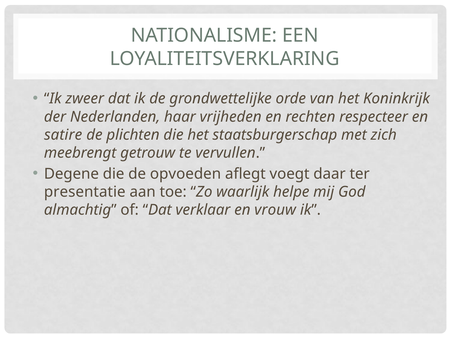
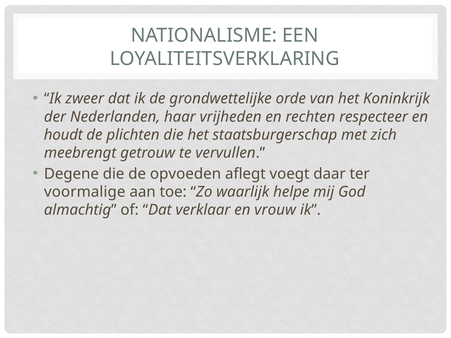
satire: satire -> houdt (63, 135)
presentatie: presentatie -> voormalige (85, 192)
